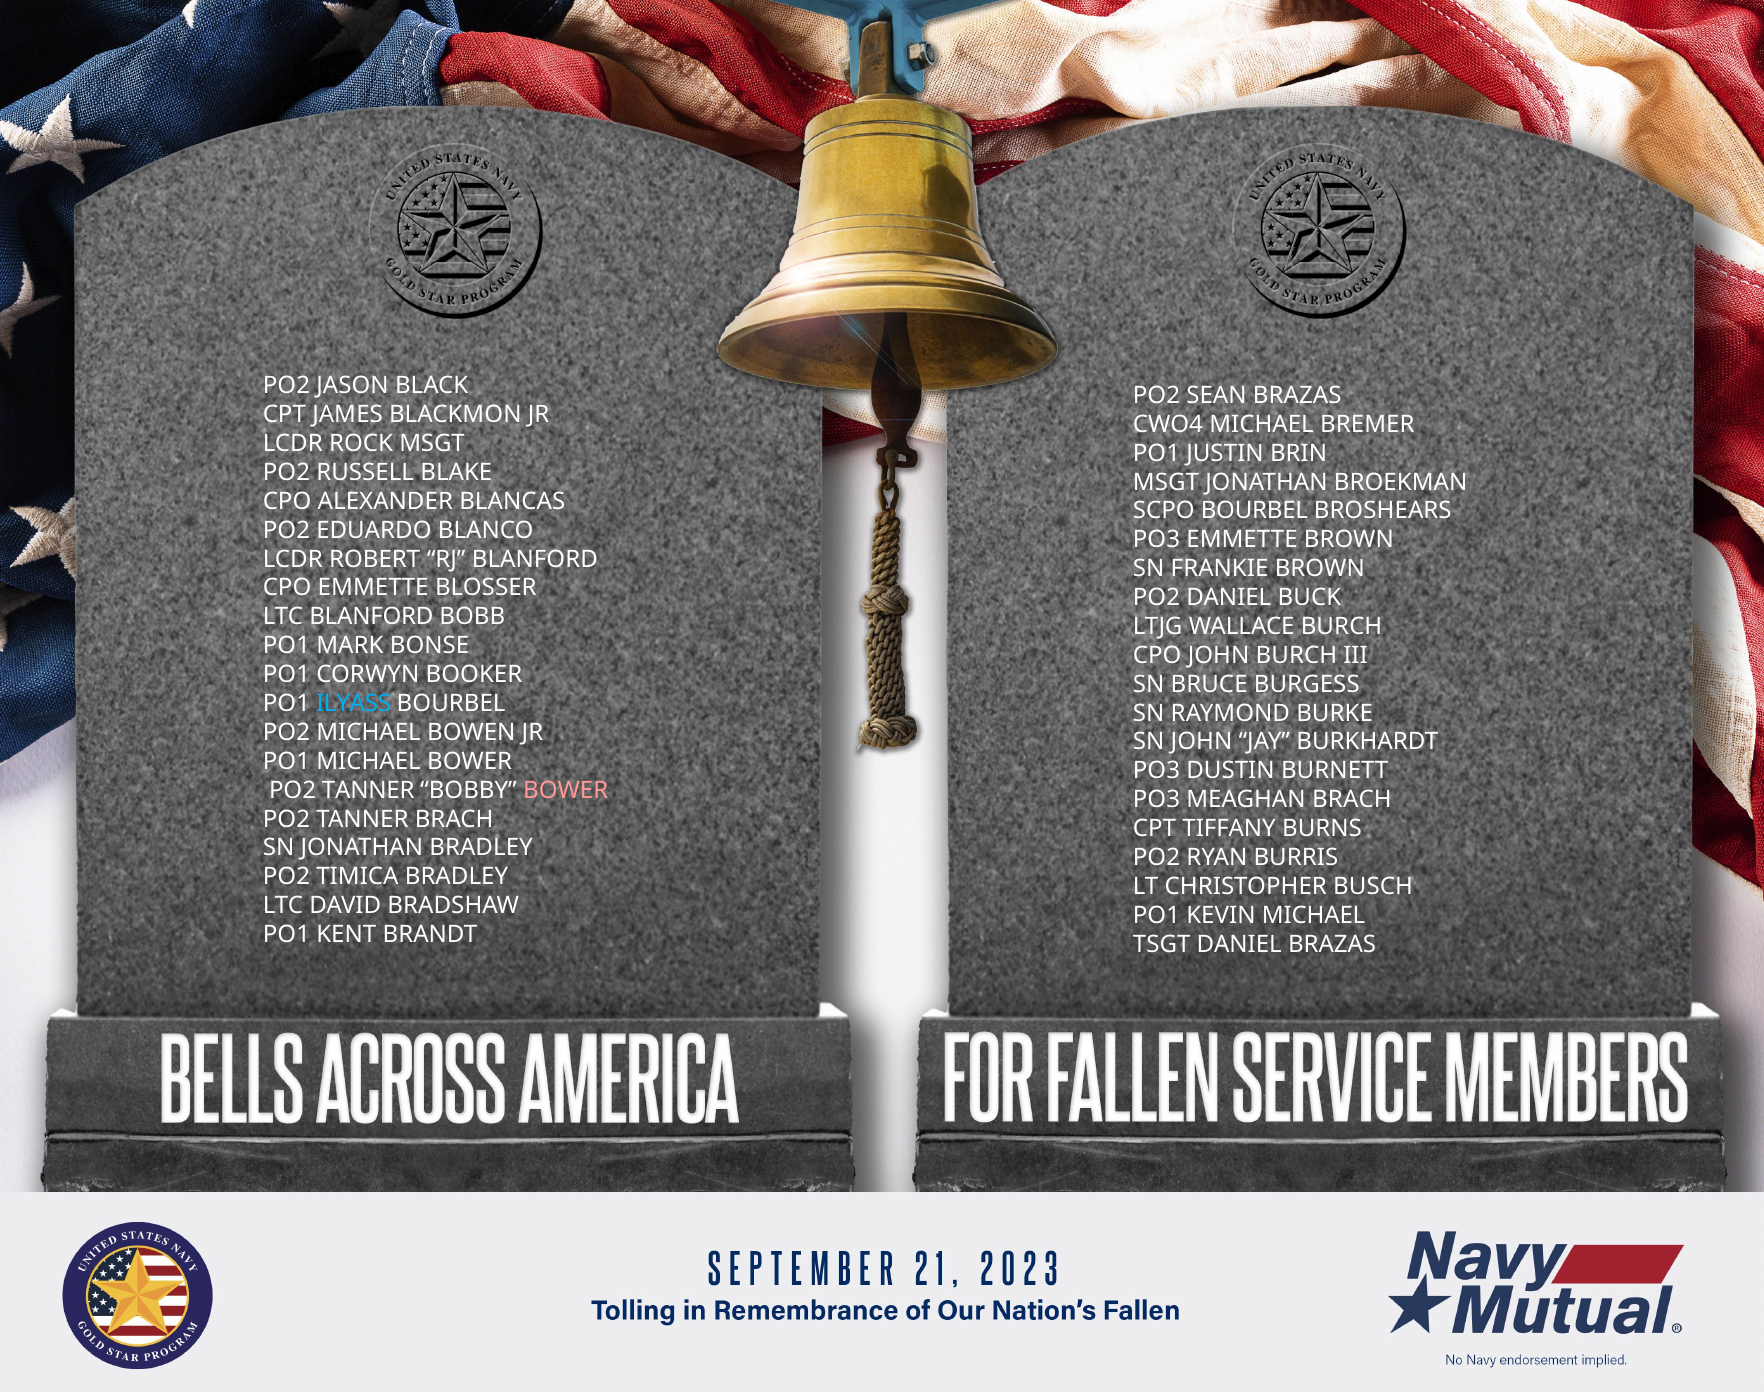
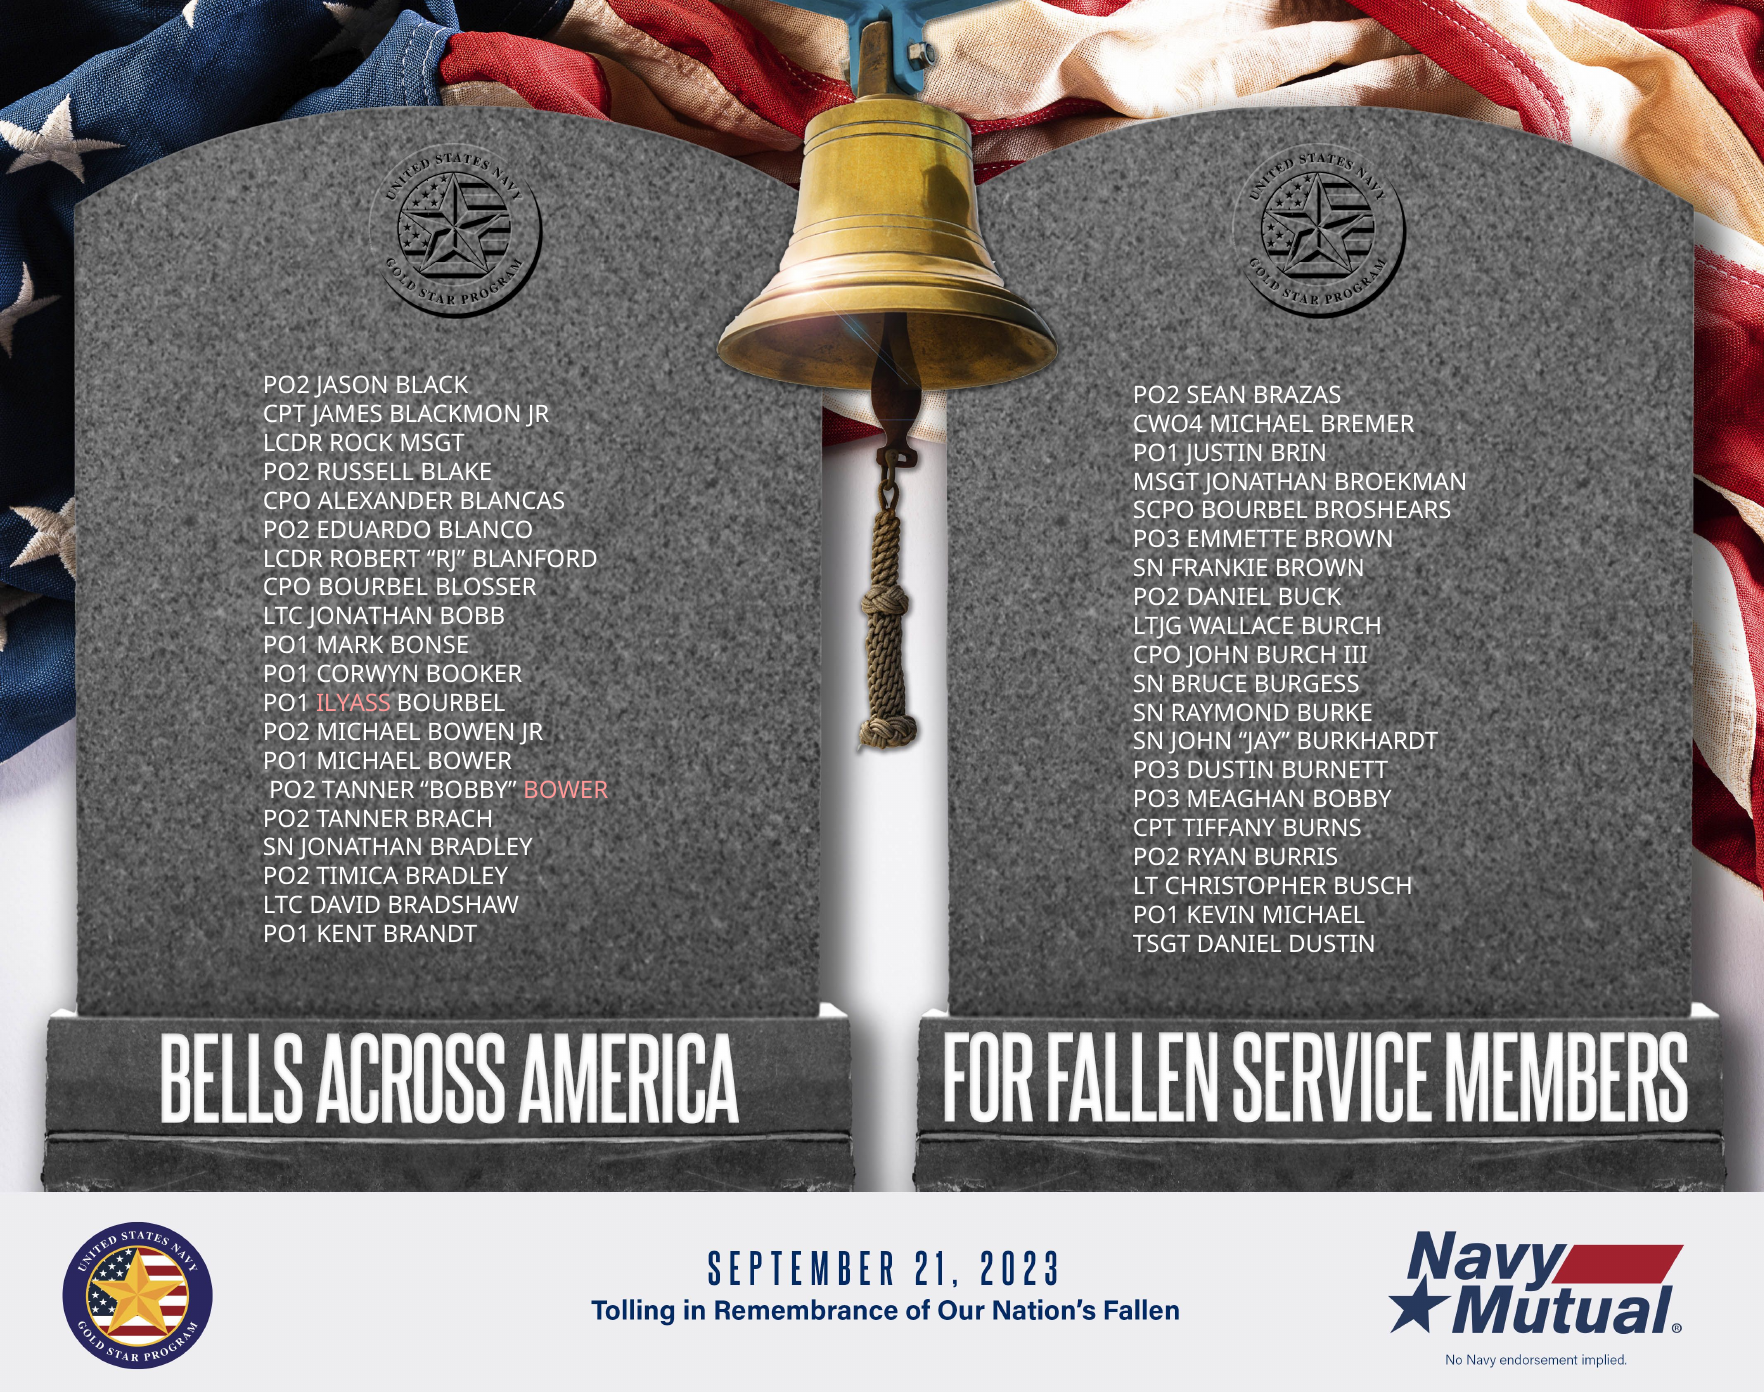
CPO EMMETTE: EMMETTE -> BOURBEL (373, 588)
LTC BLANFORD: BLANFORD -> JONATHAN (371, 617)
ILYASS colour: light blue -> pink (354, 704)
MEAGHAN BRACH: BRACH -> BOBBY (1352, 800)
DANIEL BRAZAS: BRAZAS -> DUSTIN (1332, 945)
